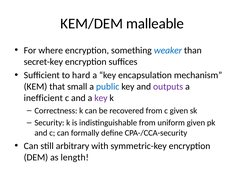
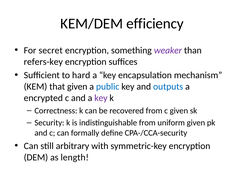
malleable: malleable -> efficiency (155, 24)
where: where -> secret (51, 50)
weaker colour: blue -> purple (168, 50)
secret-key: secret-key -> refers-key (43, 62)
that small: small -> given (77, 87)
outputs colour: purple -> blue (168, 87)
inefficient: inefficient -> encrypted (43, 98)
